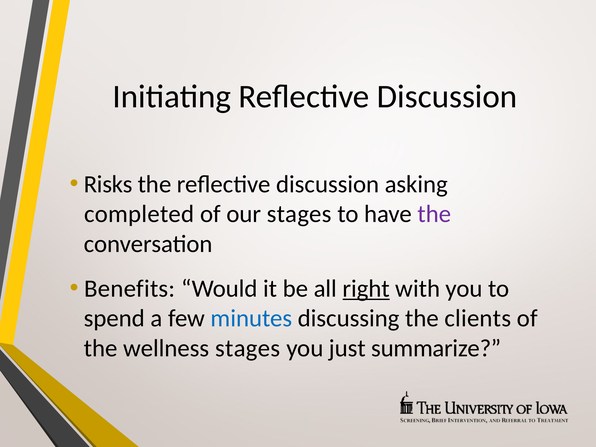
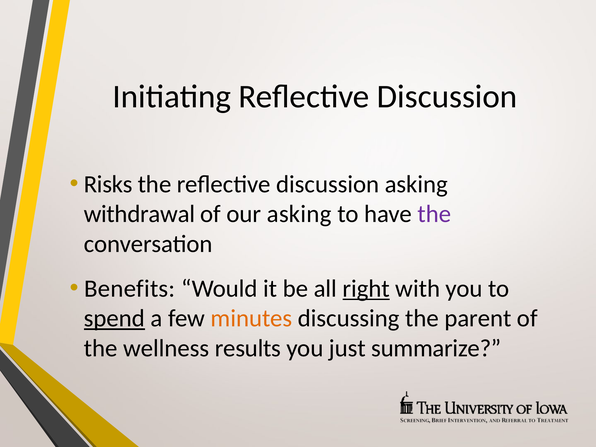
completed: completed -> withdrawal (139, 214)
our stages: stages -> asking (299, 214)
spend underline: none -> present (114, 318)
minutes colour: blue -> orange (251, 318)
clients: clients -> parent (478, 318)
wellness stages: stages -> results (248, 348)
